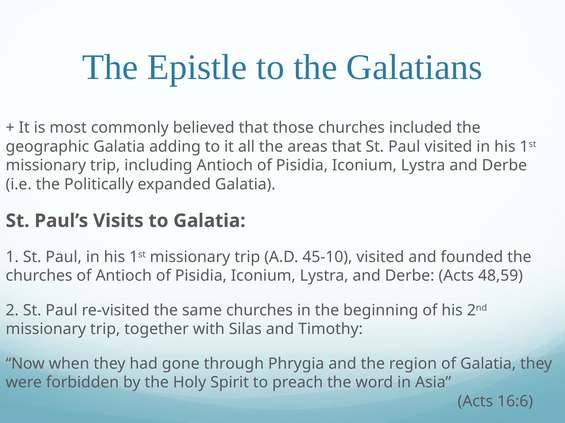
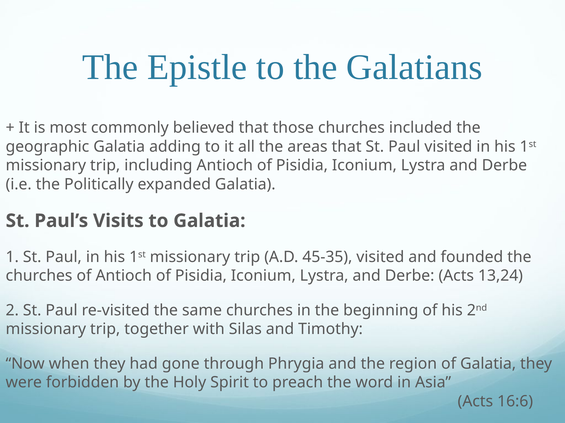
45-10: 45-10 -> 45-35 (327, 257)
48,59: 48,59 -> 13,24 (501, 276)
